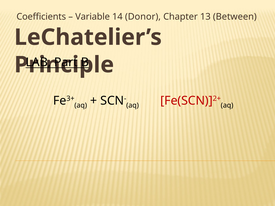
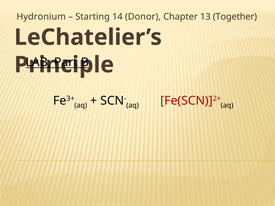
Coefficients: Coefficients -> Hydronium (41, 17)
Variable: Variable -> Starting (93, 17)
Between: Between -> Together (235, 17)
